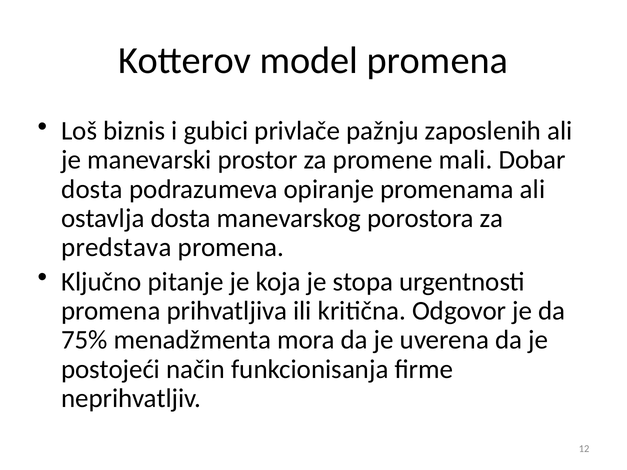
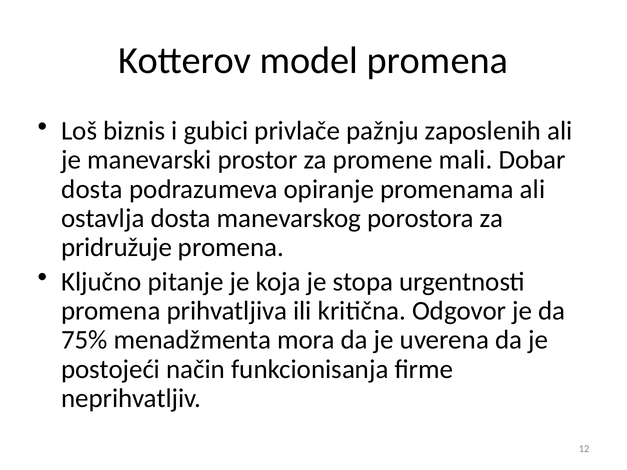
predstava: predstava -> pridružuje (117, 248)
